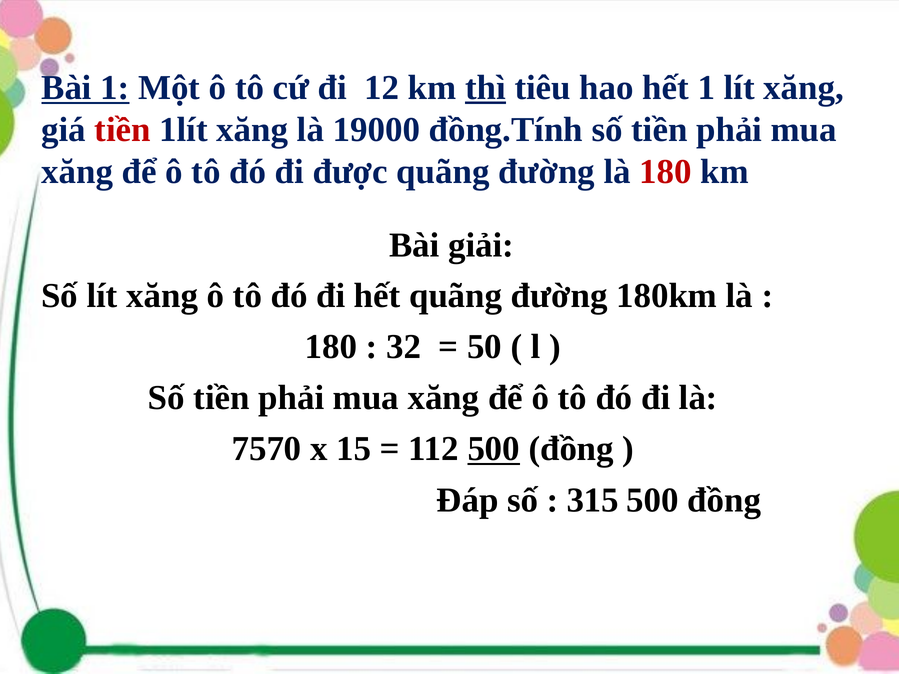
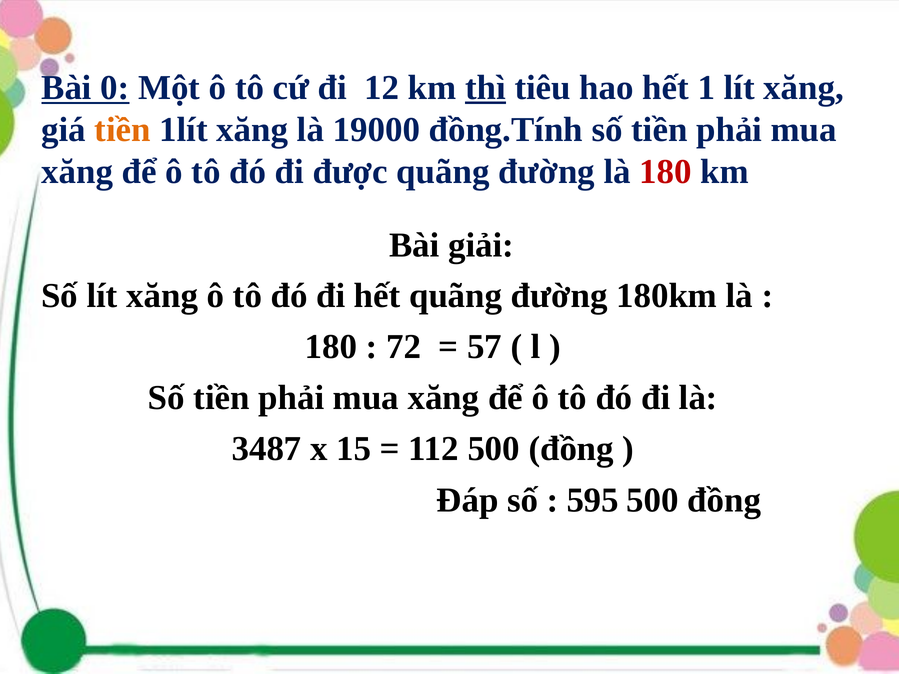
Bài 1: 1 -> 0 (115, 88)
tiền colour: red -> orange (123, 130)
32: 32 -> 72 (404, 347)
50: 50 -> 57 (485, 347)
7570: 7570 -> 3487 (267, 449)
500 underline: present -> none (494, 449)
315: 315 -> 595 (593, 500)
